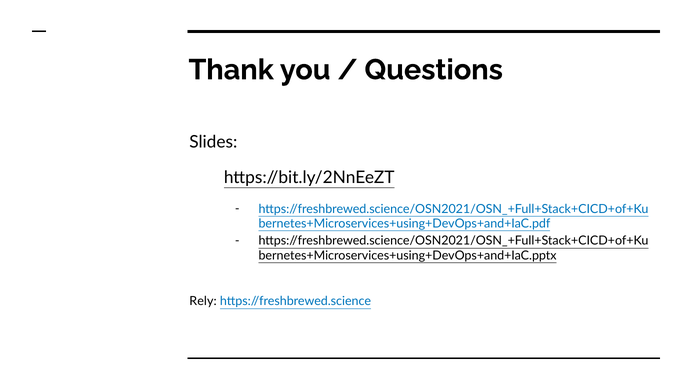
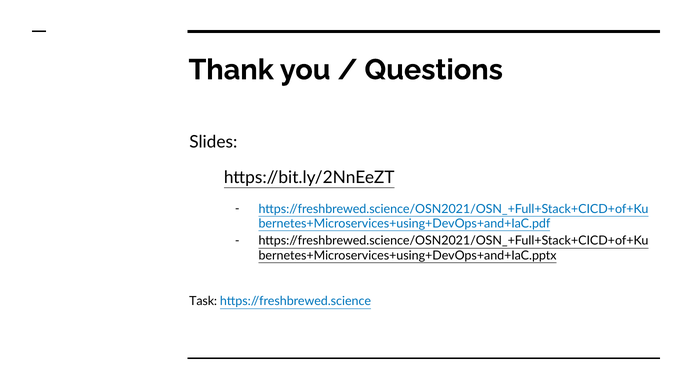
Rely: Rely -> Task (203, 302)
